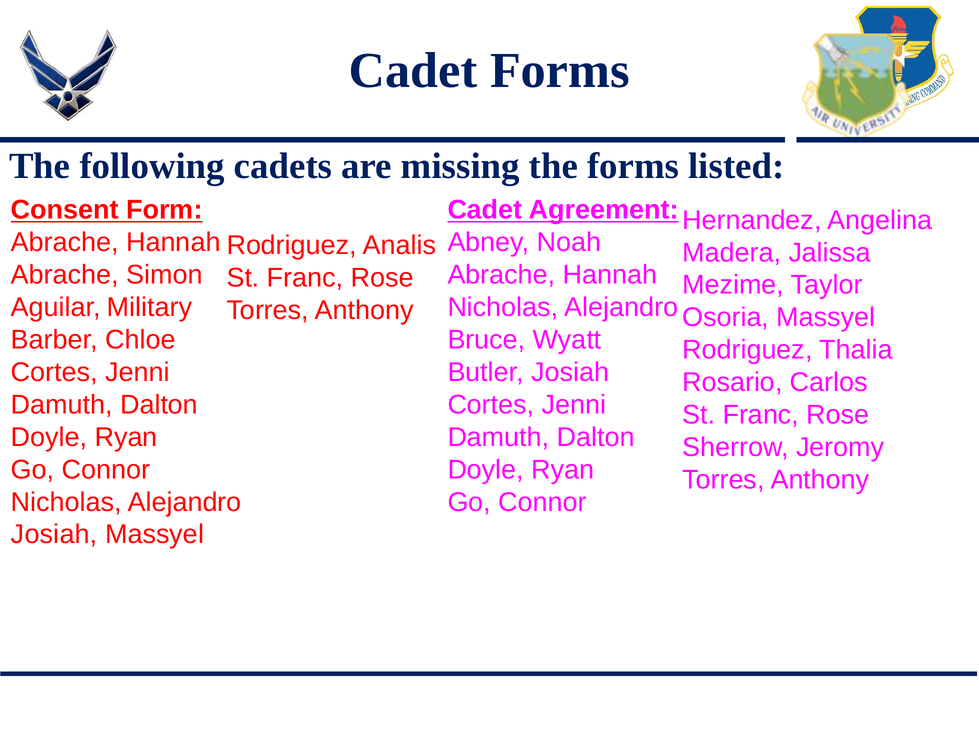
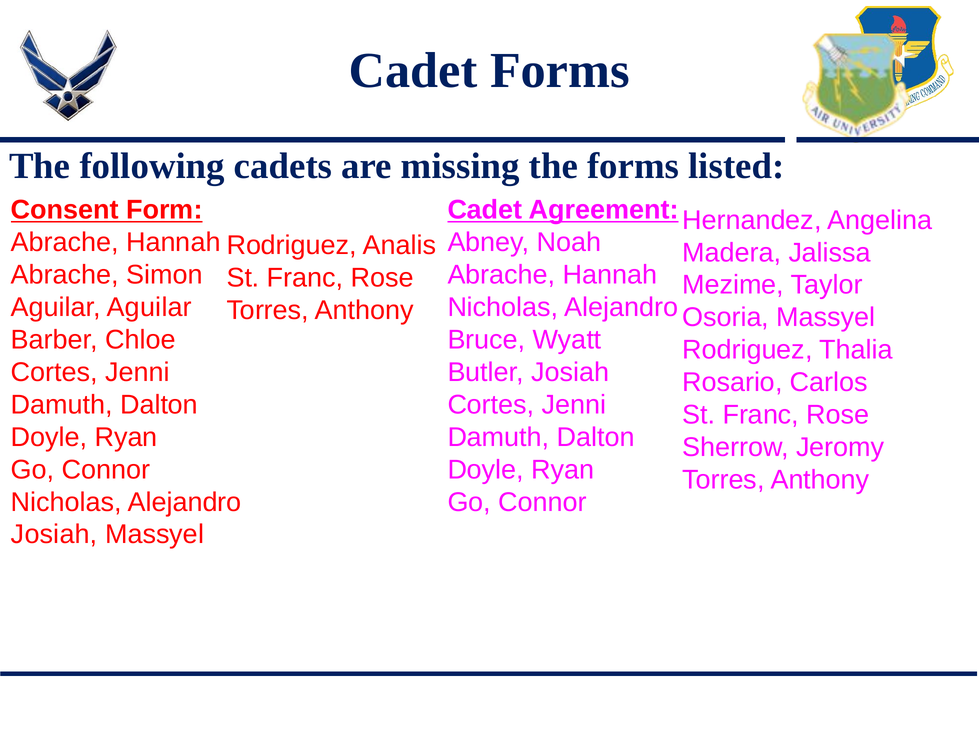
Aguilar Military: Military -> Aguilar (149, 307)
